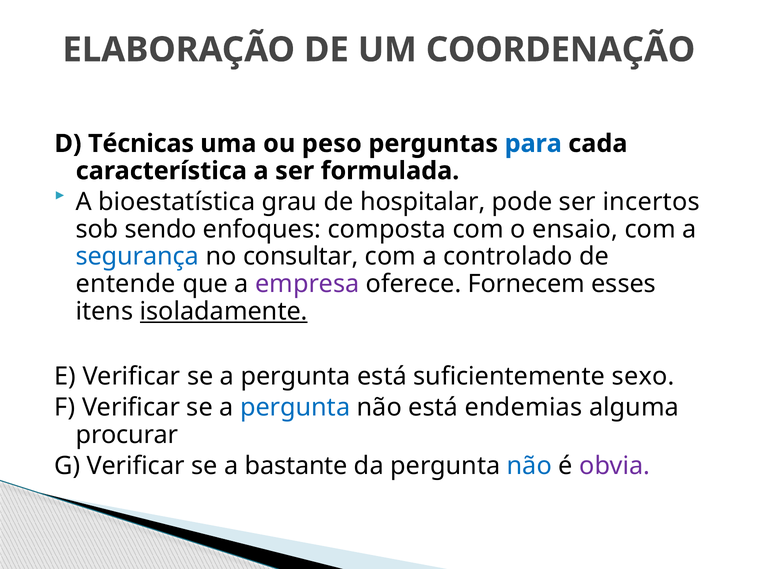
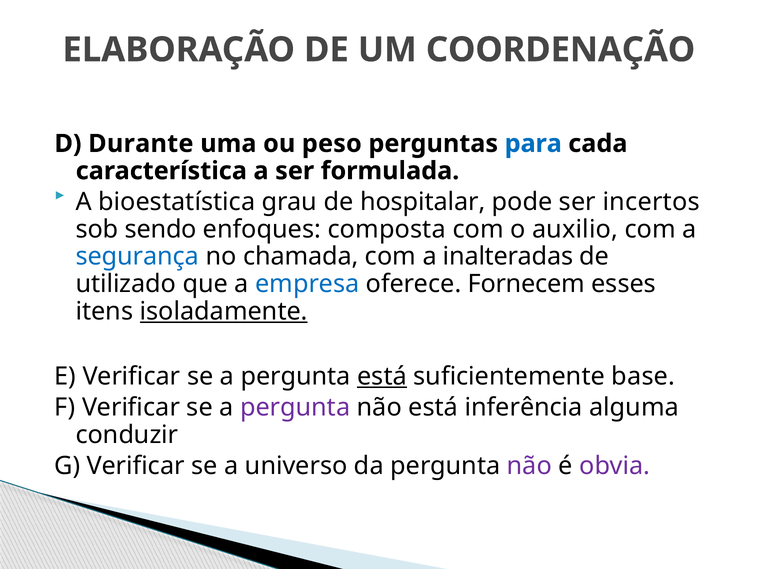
Técnicas: Técnicas -> Durante (141, 143)
ensaio: ensaio -> auxilio (575, 229)
consultar: consultar -> chamada (301, 256)
controlado: controlado -> inalteradas (508, 256)
entende: entende -> utilizado (126, 284)
empresa colour: purple -> blue (307, 284)
está underline: none -> present (382, 376)
sexo: sexo -> base (643, 376)
pergunta colour: blue -> purple (295, 407)
endemias: endemias -> inferência (524, 407)
procurar: procurar -> conduzir (127, 434)
bastante: bastante -> universo (296, 465)
não colour: blue -> purple (529, 465)
